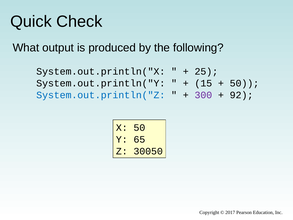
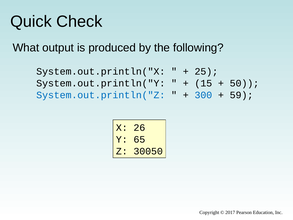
300 colour: purple -> blue (203, 95)
92: 92 -> 59 (241, 95)
X 50: 50 -> 26 (139, 128)
